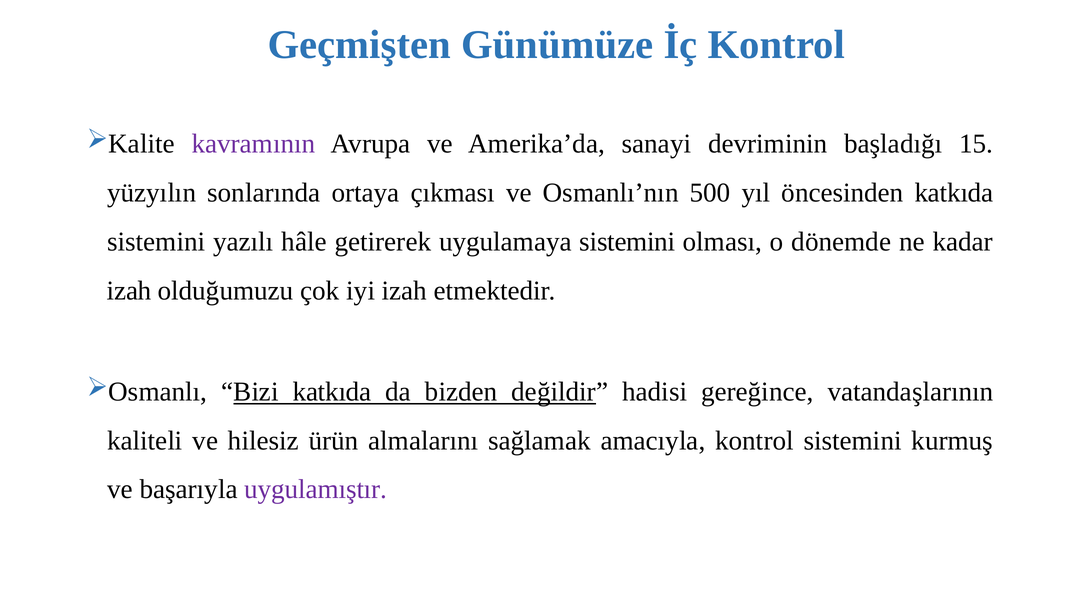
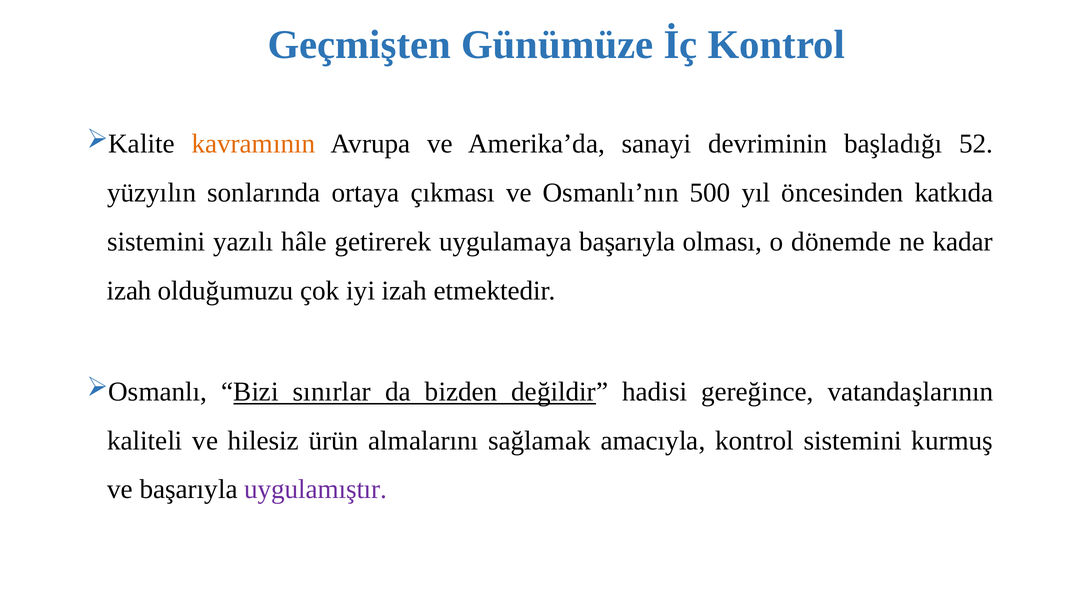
kavramının colour: purple -> orange (253, 144)
15: 15 -> 52 (976, 144)
uygulamaya sistemini: sistemini -> başarıyla (627, 241)
Bizi katkıda: katkıda -> sınırlar (332, 391)
